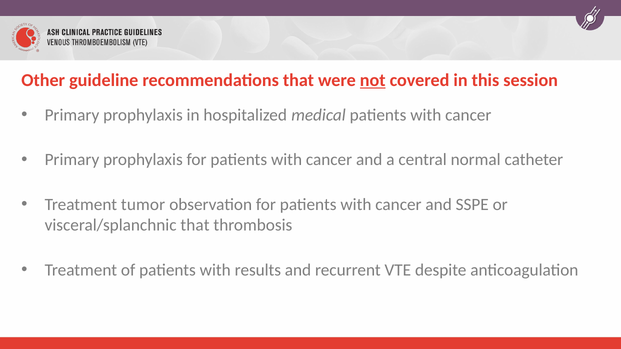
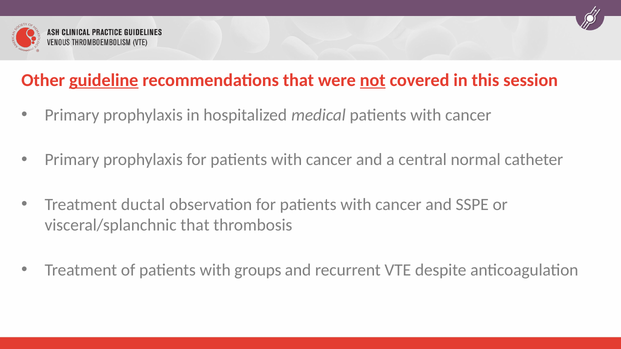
guideline underline: none -> present (104, 80)
tumor: tumor -> ductal (143, 205)
results: results -> groups (258, 270)
